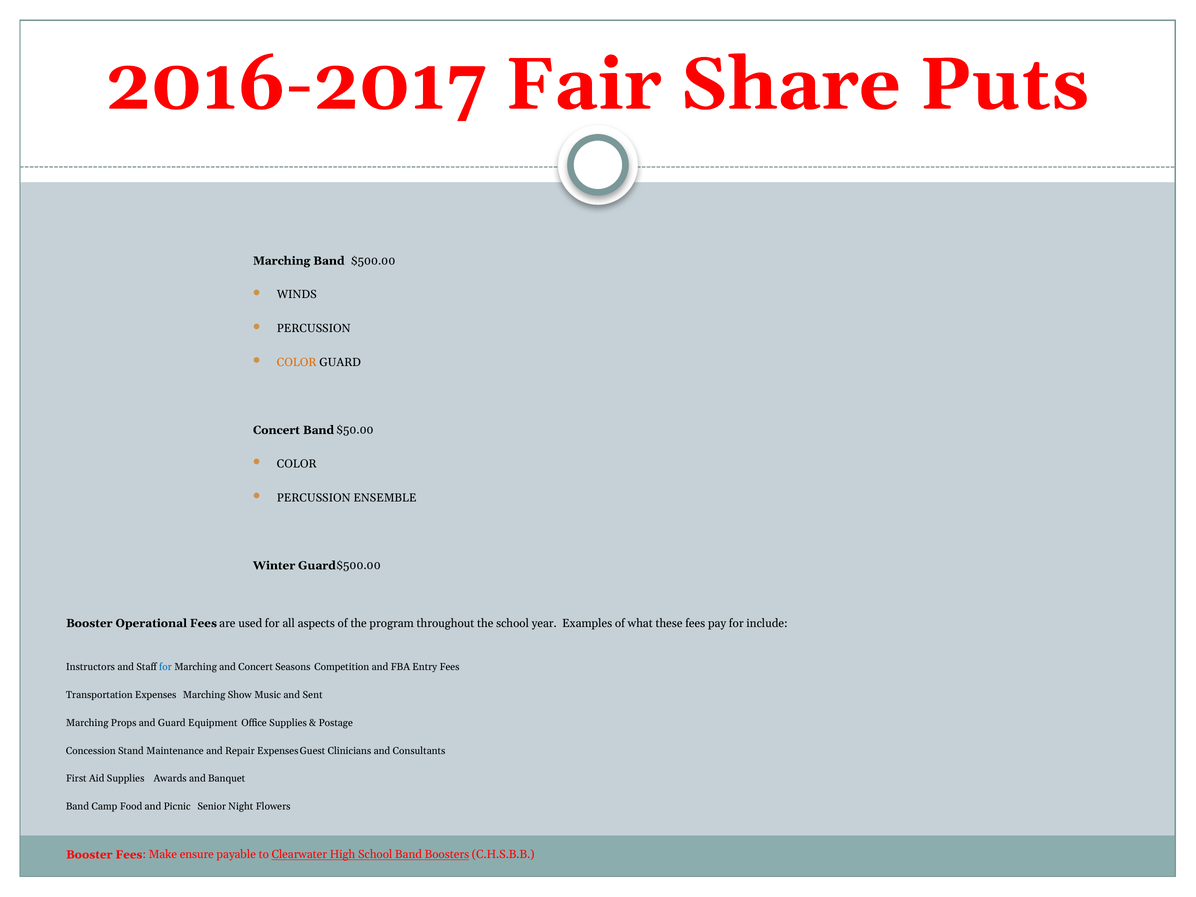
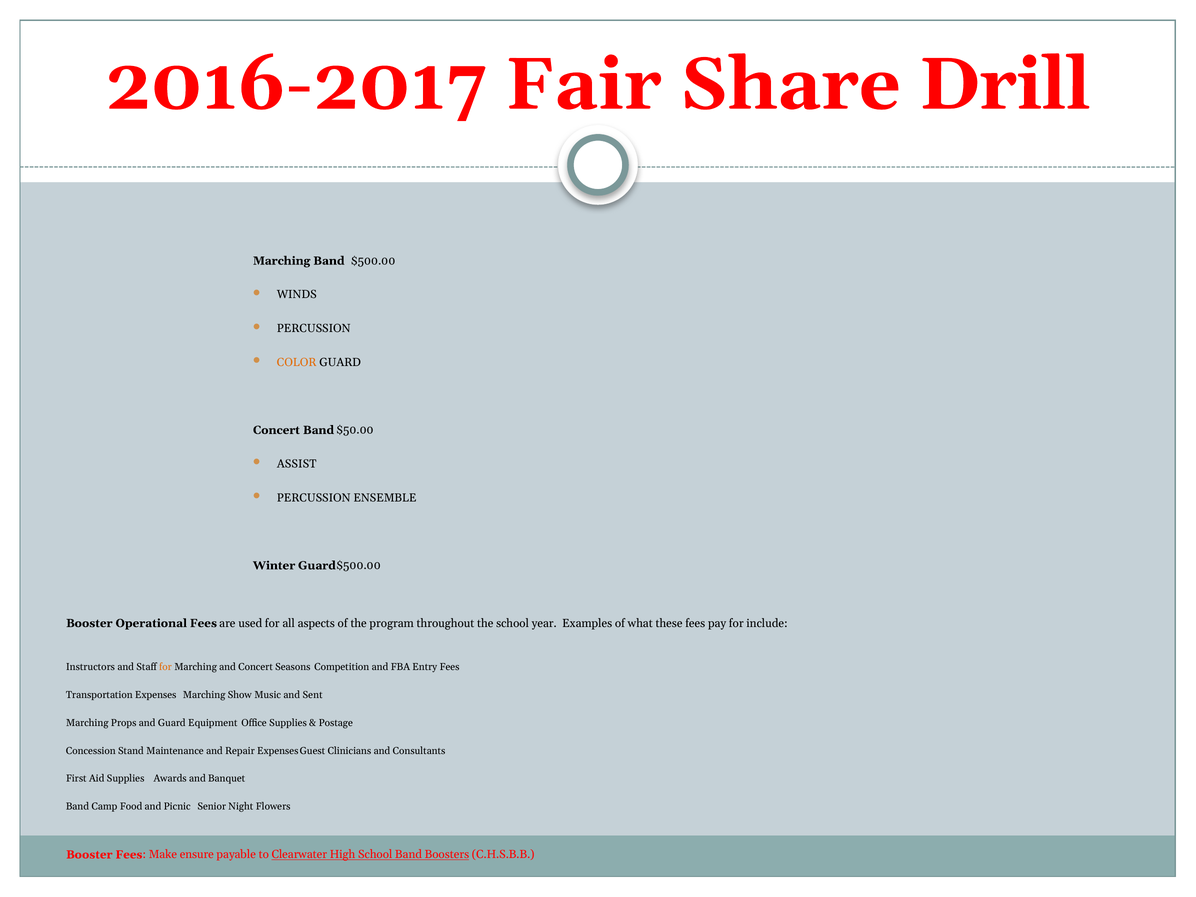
Puts: Puts -> Drill (1005, 85)
COLOR: COLOR -> ASSIST (297, 464)
for colour: blue -> orange (165, 667)
